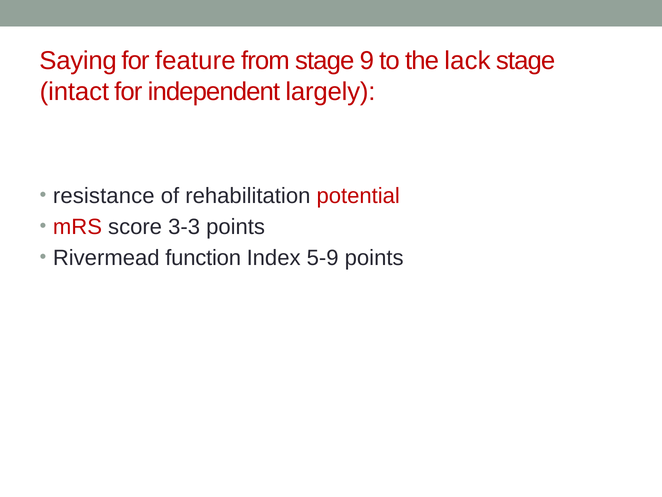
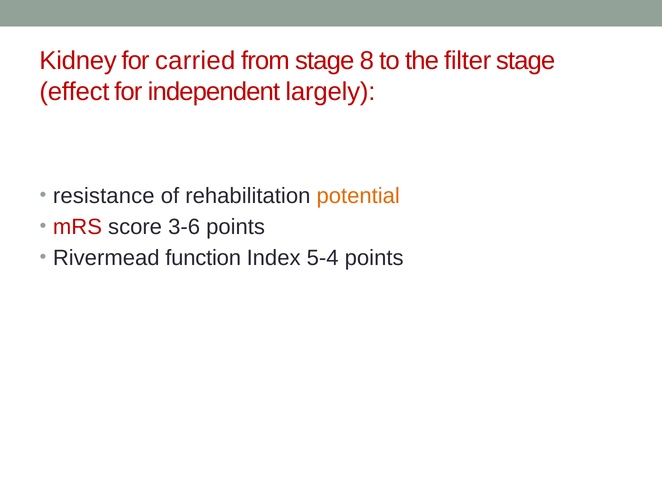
Saying: Saying -> Kidney (78, 61)
feature: feature -> carried (195, 61)
9: 9 -> 8 (367, 61)
lack: lack -> filter (468, 61)
intact: intact -> effect (74, 92)
potential colour: red -> orange (358, 196)
3-3: 3-3 -> 3-6 (184, 227)
5-9: 5-9 -> 5-4 (323, 257)
